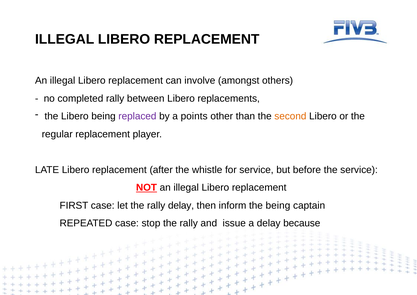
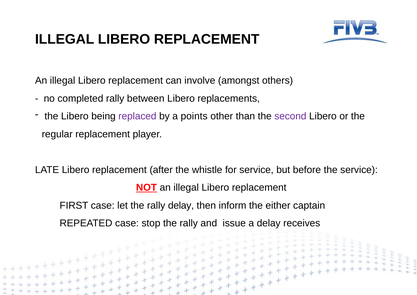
second colour: orange -> purple (290, 116)
the being: being -> either (278, 205)
because: because -> receives (302, 223)
